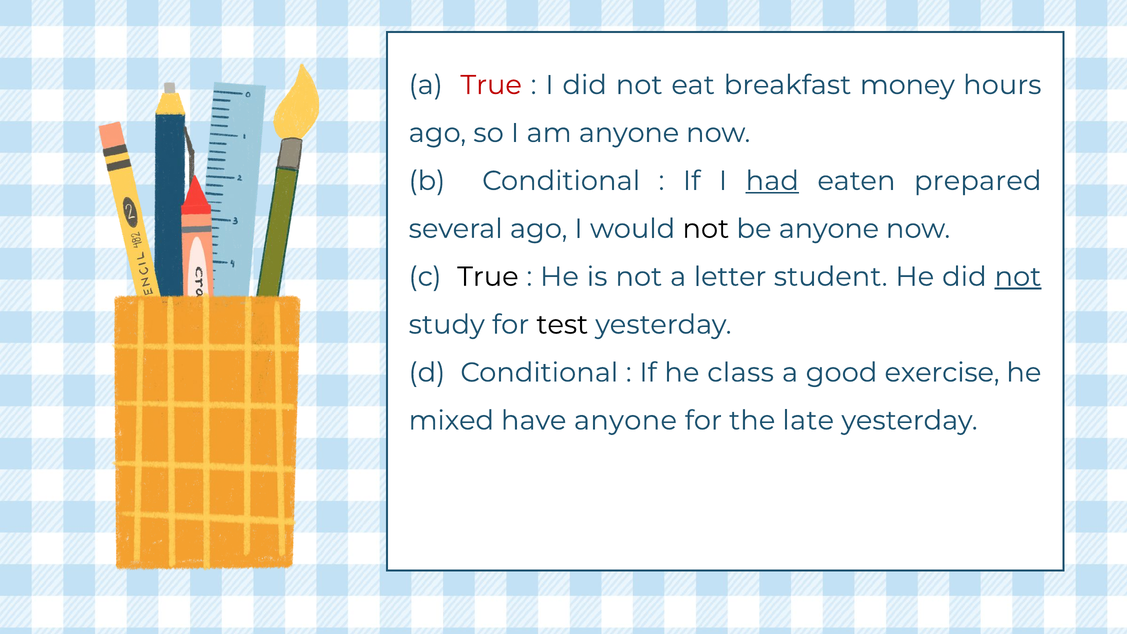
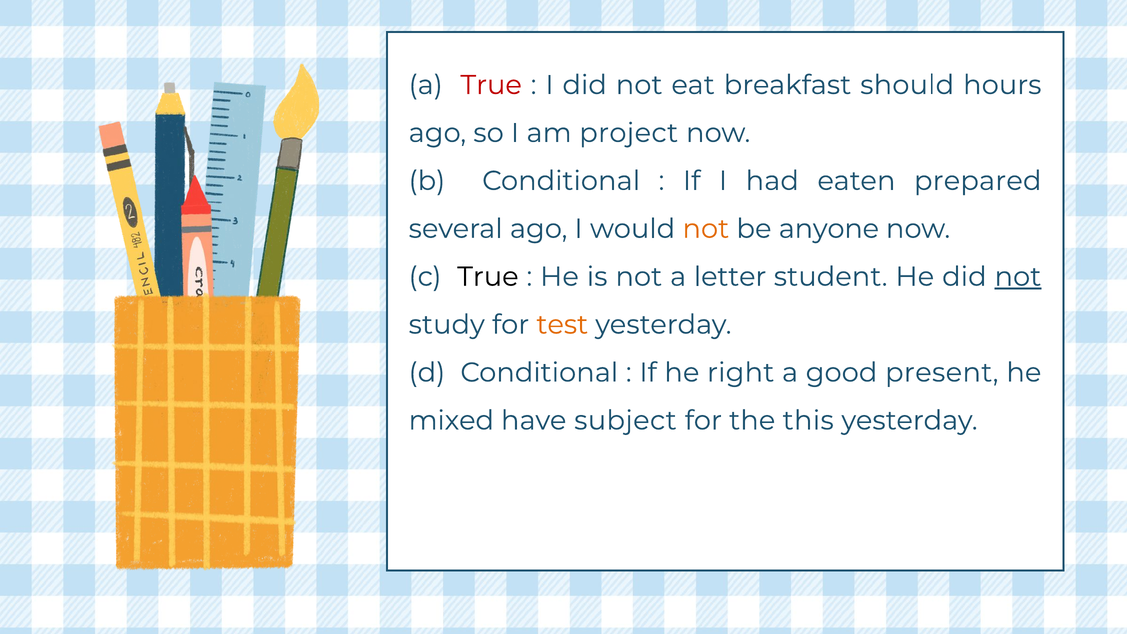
money: money -> should (907, 85)
am anyone: anyone -> project (629, 133)
had underline: present -> none (772, 181)
not colour: black -> orange (706, 229)
test colour: black -> orange (562, 325)
class: class -> right (741, 373)
exercise: exercise -> present (942, 373)
have anyone: anyone -> subject (625, 420)
late: late -> this (808, 420)
